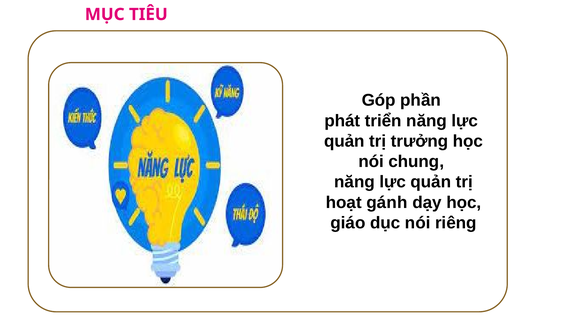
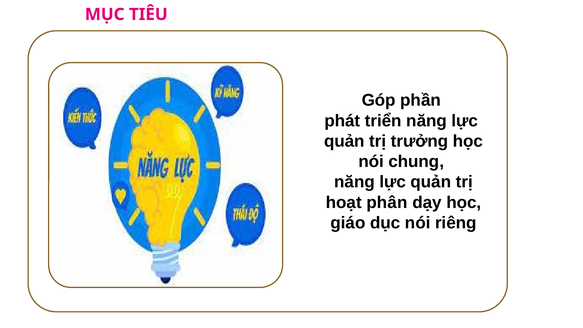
gánh: gánh -> phân (387, 202)
